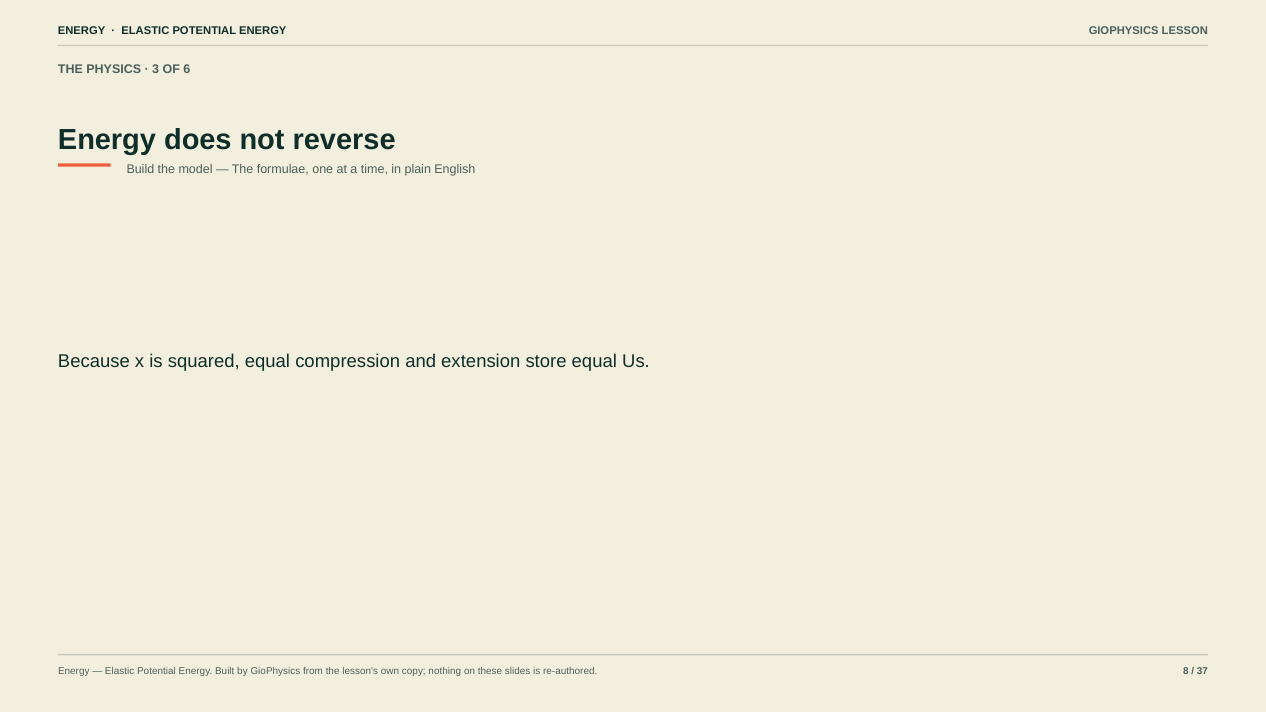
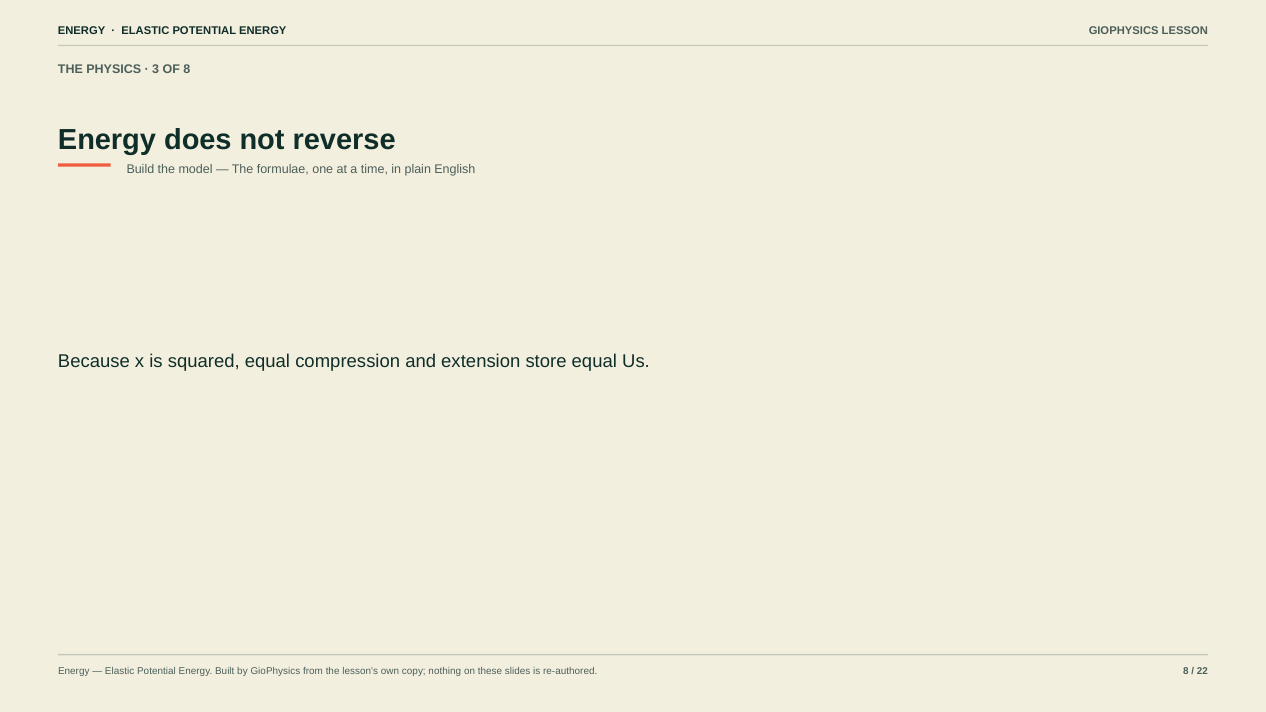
OF 6: 6 -> 8 (187, 69)
37: 37 -> 22 (1202, 671)
